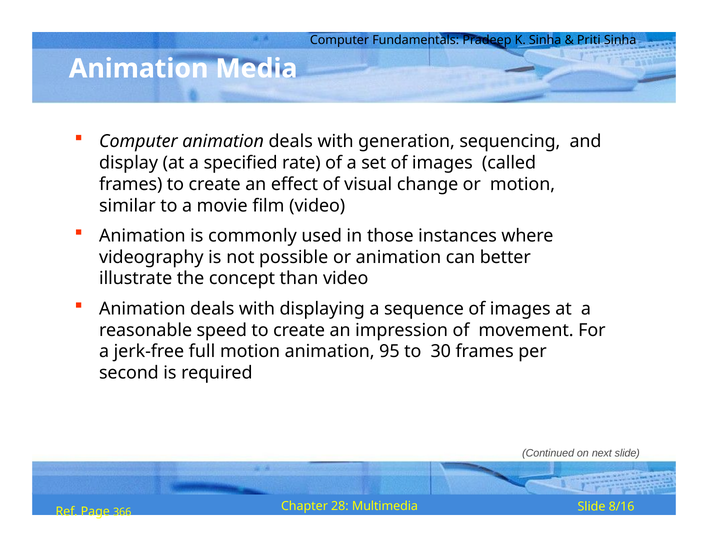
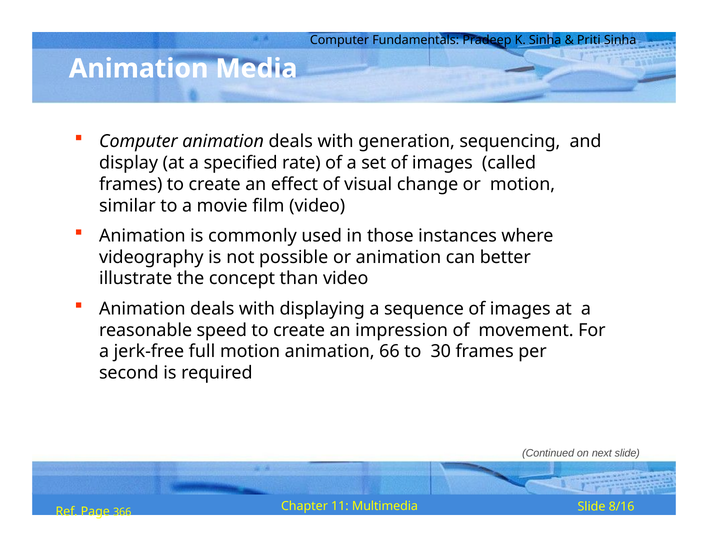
95: 95 -> 66 (389, 352)
28: 28 -> 11 (340, 506)
